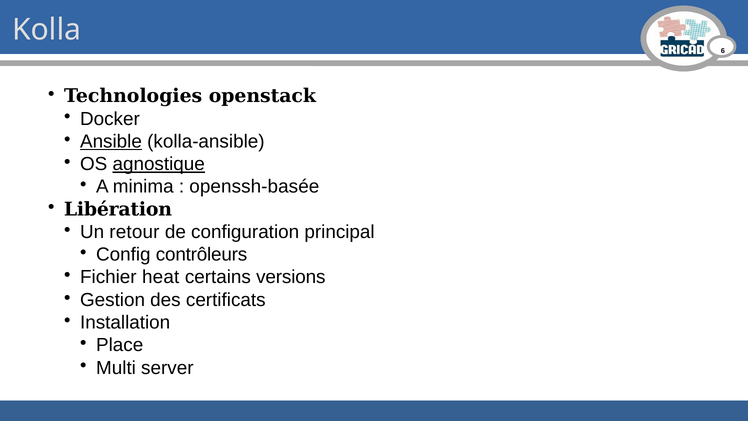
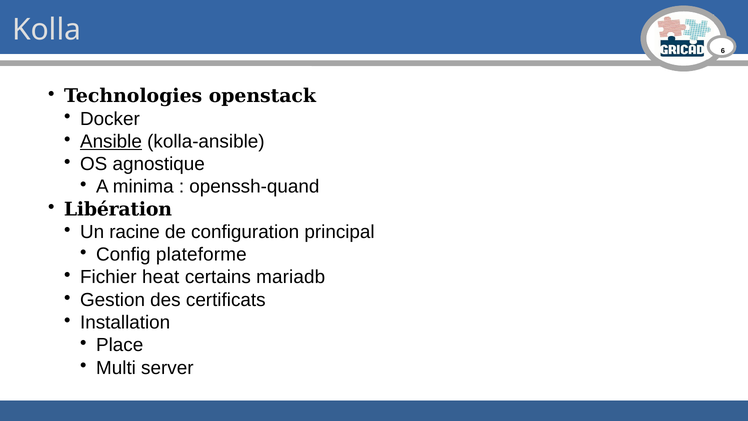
agnostique underline: present -> none (159, 164)
openssh-basée: openssh-basée -> openssh-quand (254, 187)
retour: retour -> racine (135, 232)
contrôleurs: contrôleurs -> plateforme (201, 254)
versions: versions -> mariadb (291, 277)
